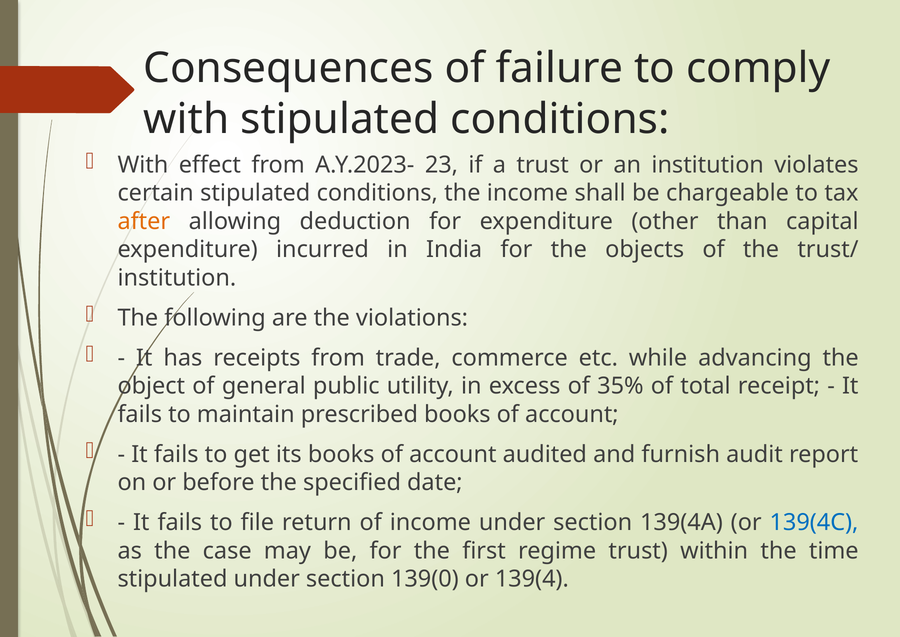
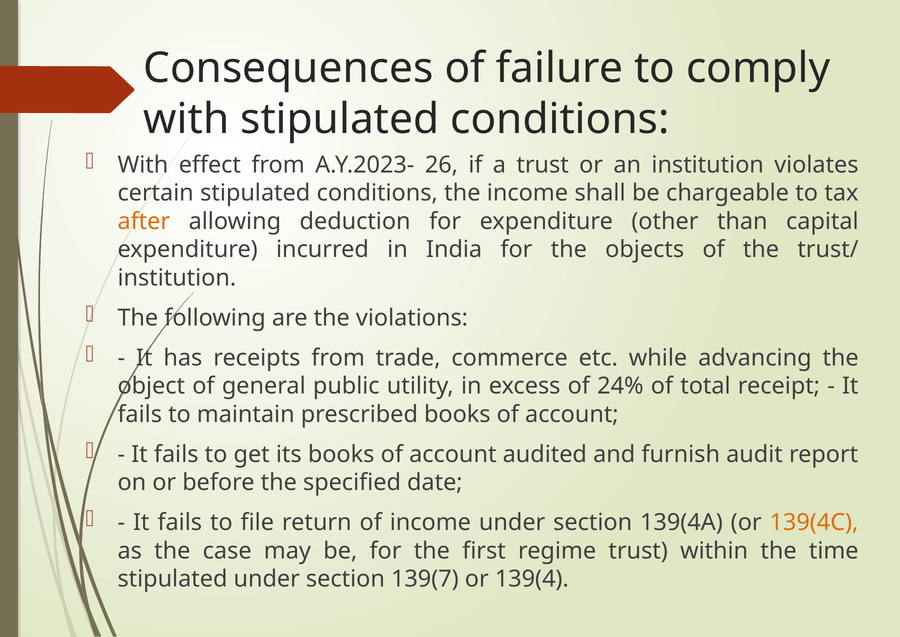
23: 23 -> 26 (441, 165)
35%: 35% -> 24% (620, 386)
139(4C colour: blue -> orange (814, 522)
139(0: 139(0 -> 139(7 (425, 579)
